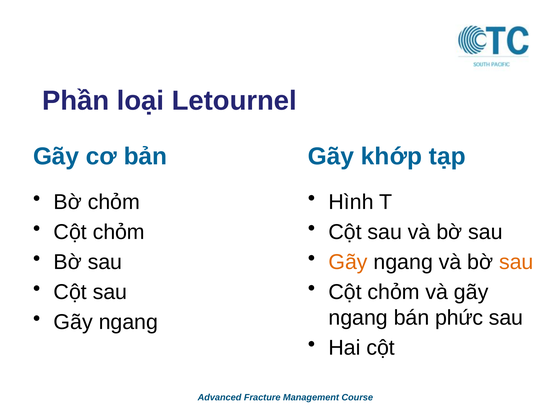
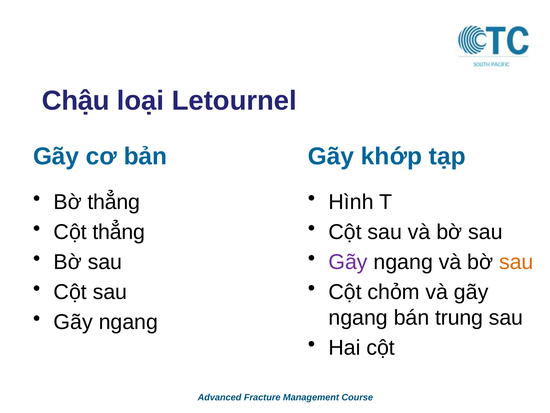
Phần: Phần -> Chậu (76, 101)
Bờ chỏm: chỏm -> thẳng (114, 202)
chỏm: chỏm -> thẳng (119, 232)
Gãy colour: orange -> purple (348, 262)
phức: phức -> trung (459, 317)
